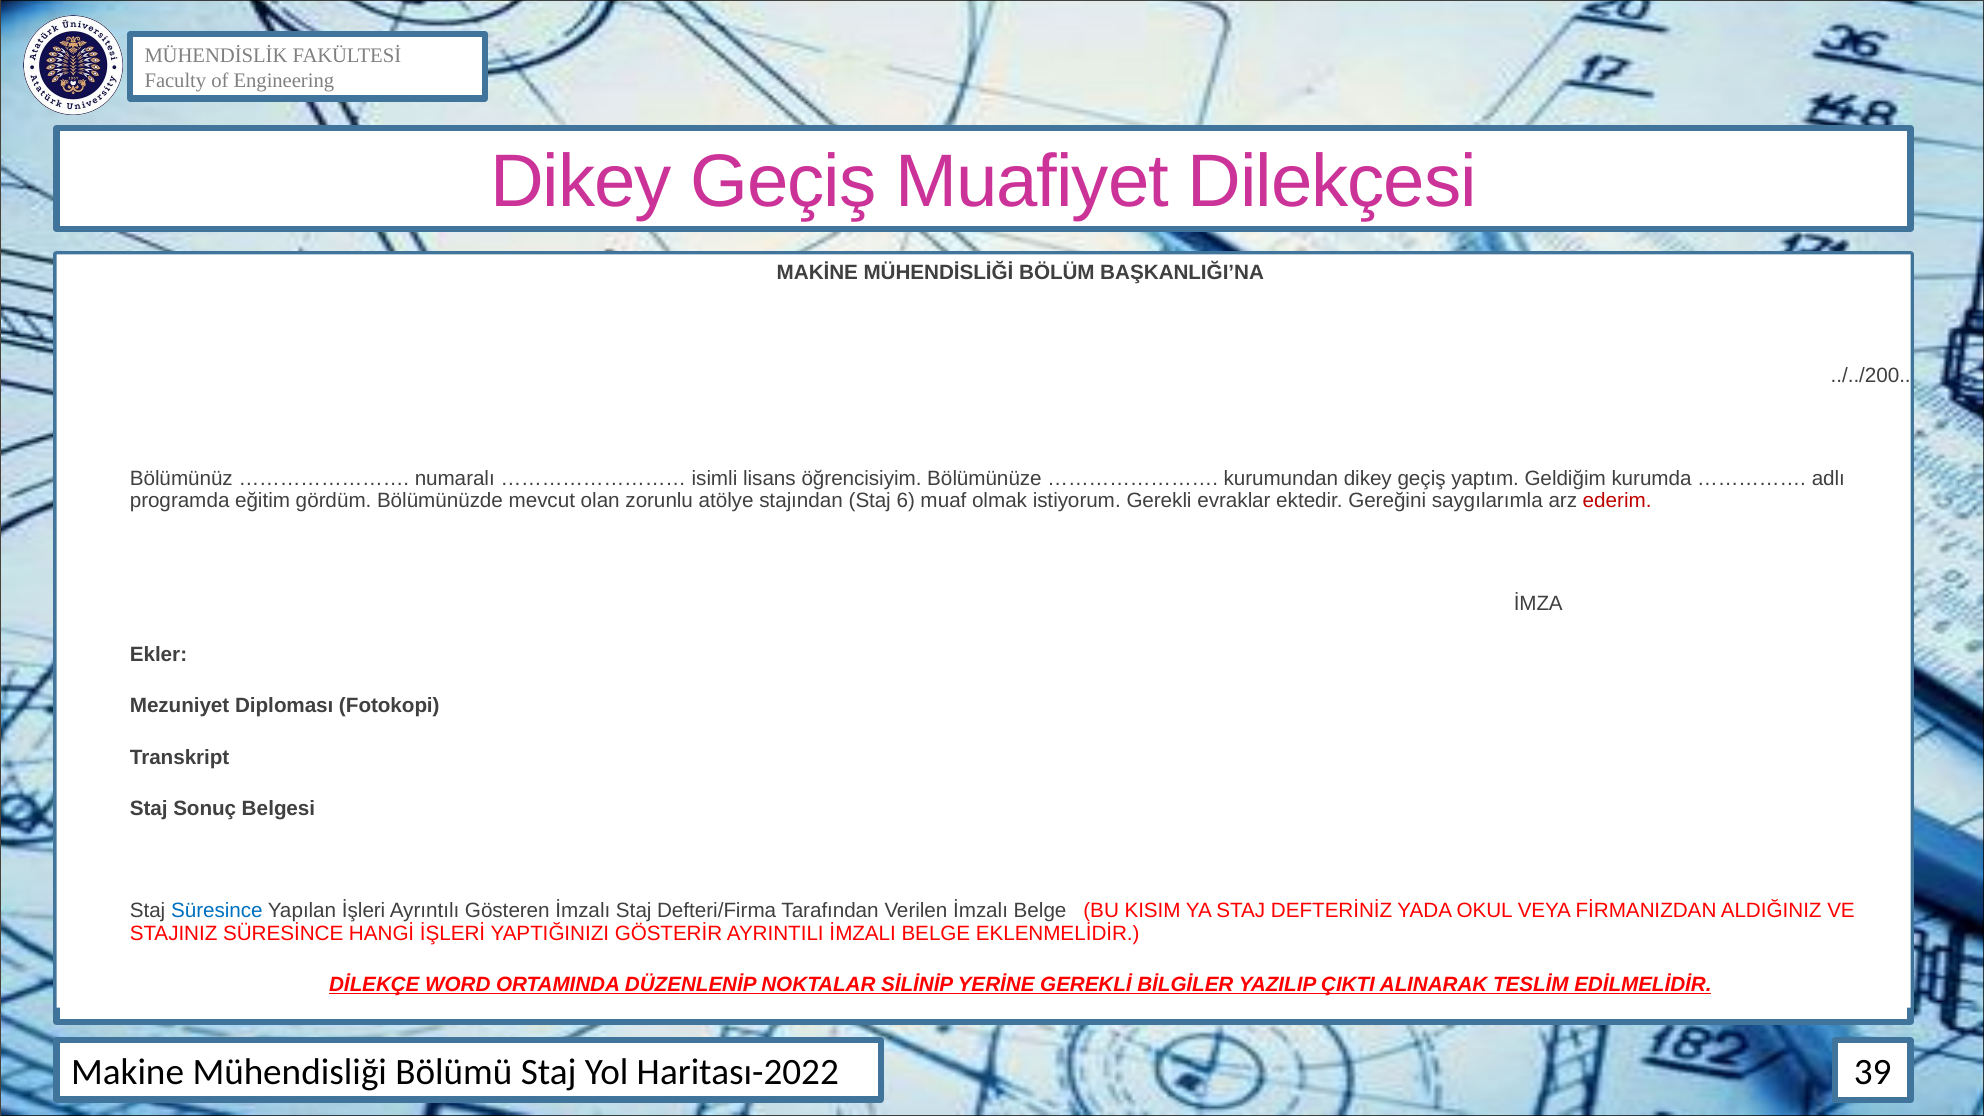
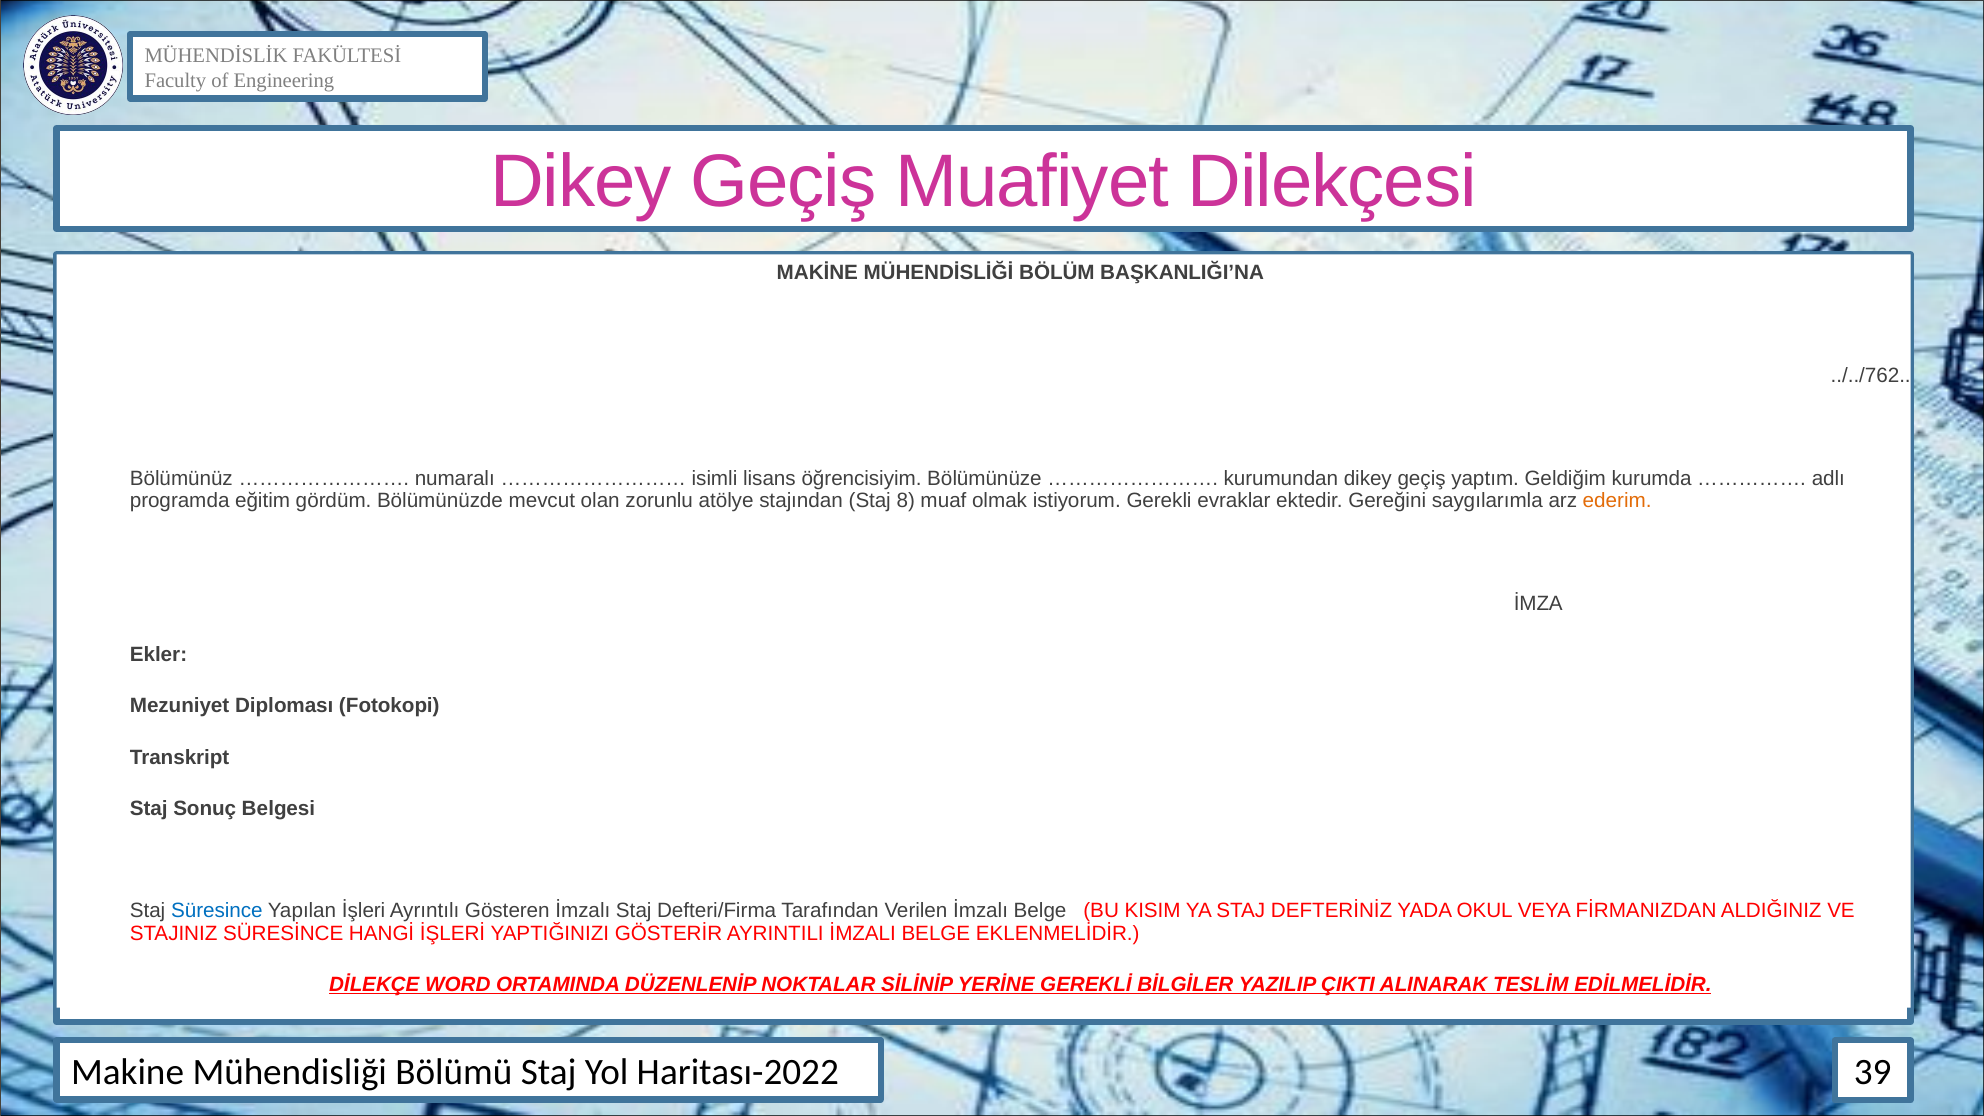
../../200: ../../200 -> ../../762 (1871, 376)
6: 6 -> 8 (906, 501)
ederim colour: red -> orange (1617, 501)
